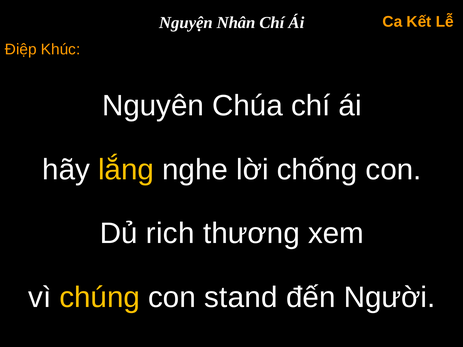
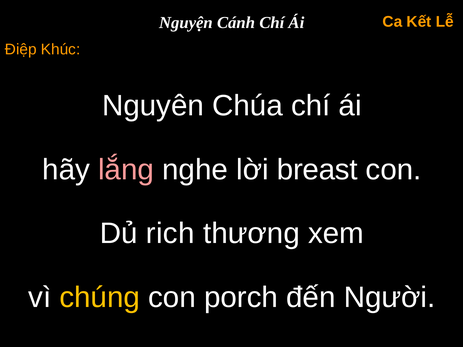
Nhân: Nhân -> Cánh (236, 23)
lắng colour: yellow -> pink (126, 170)
chống: chống -> breast (317, 170)
stand: stand -> porch (241, 298)
